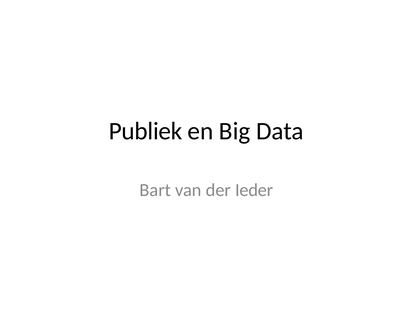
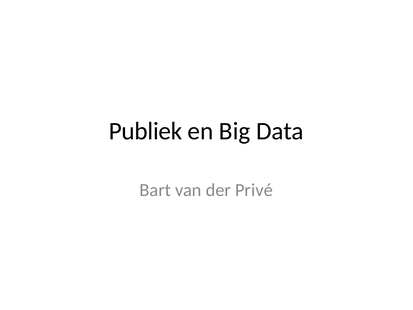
Ieder: Ieder -> Privé (254, 190)
